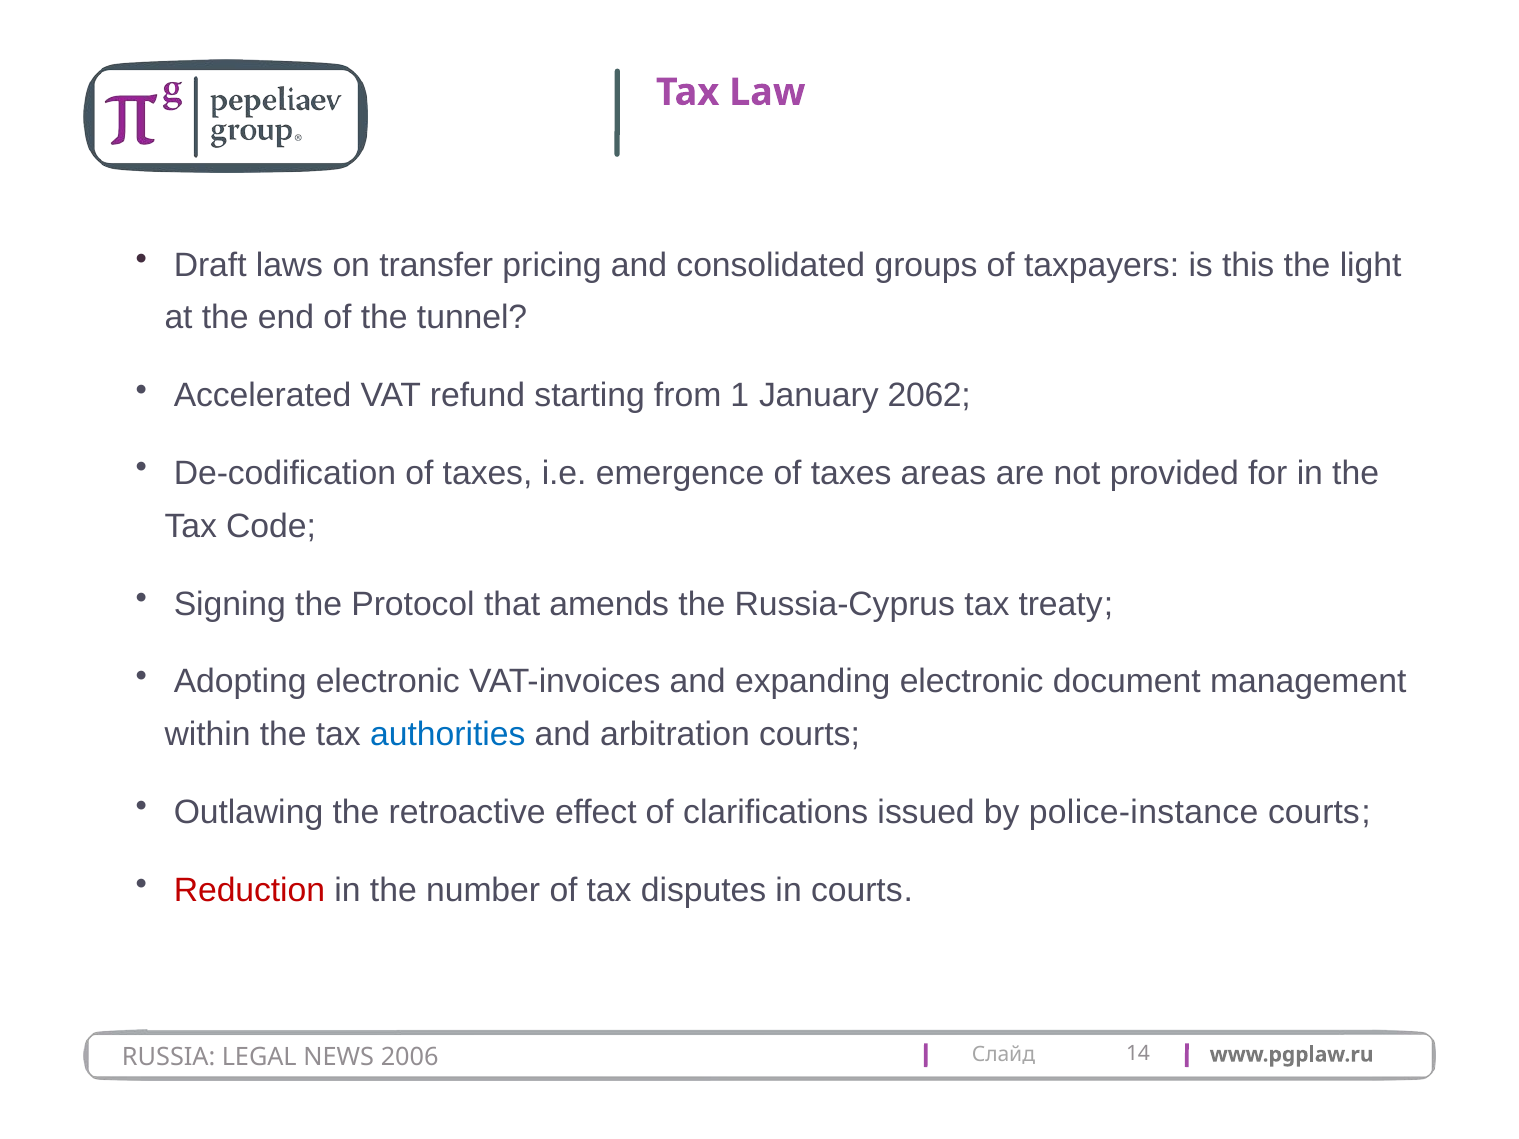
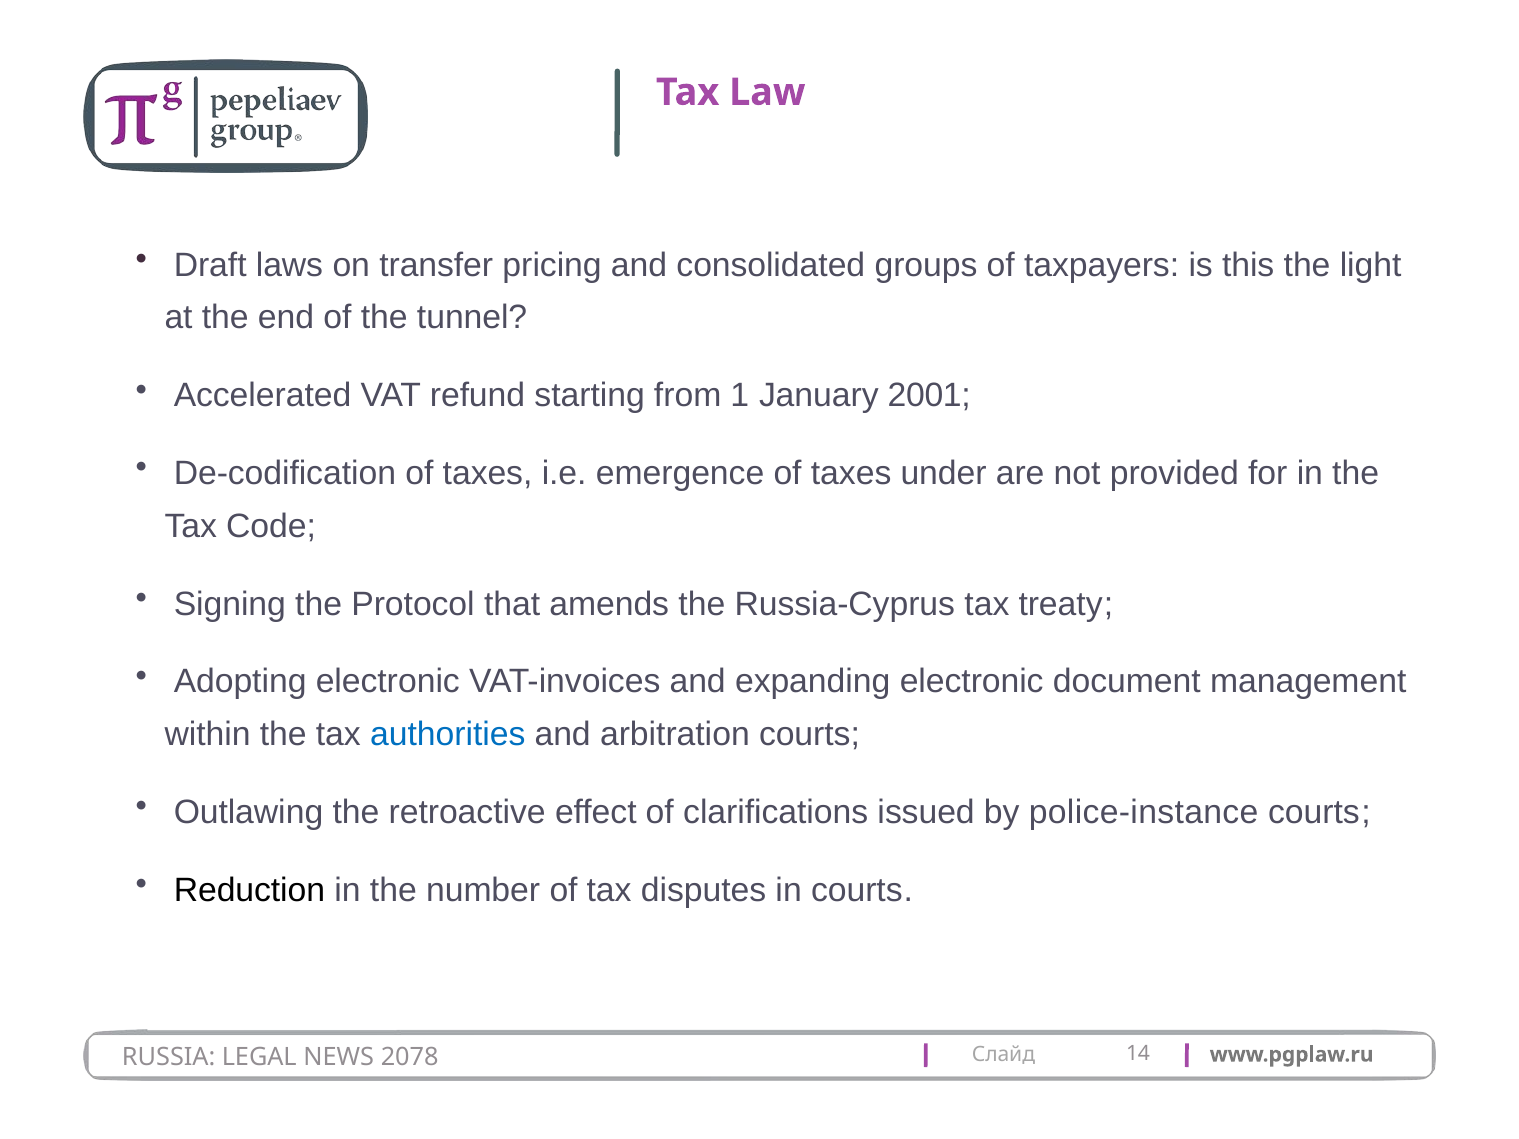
2062: 2062 -> 2001 (929, 396)
areas: areas -> under (944, 473)
Reduction colour: red -> black (249, 890)
2006: 2006 -> 2078 (410, 1058)
